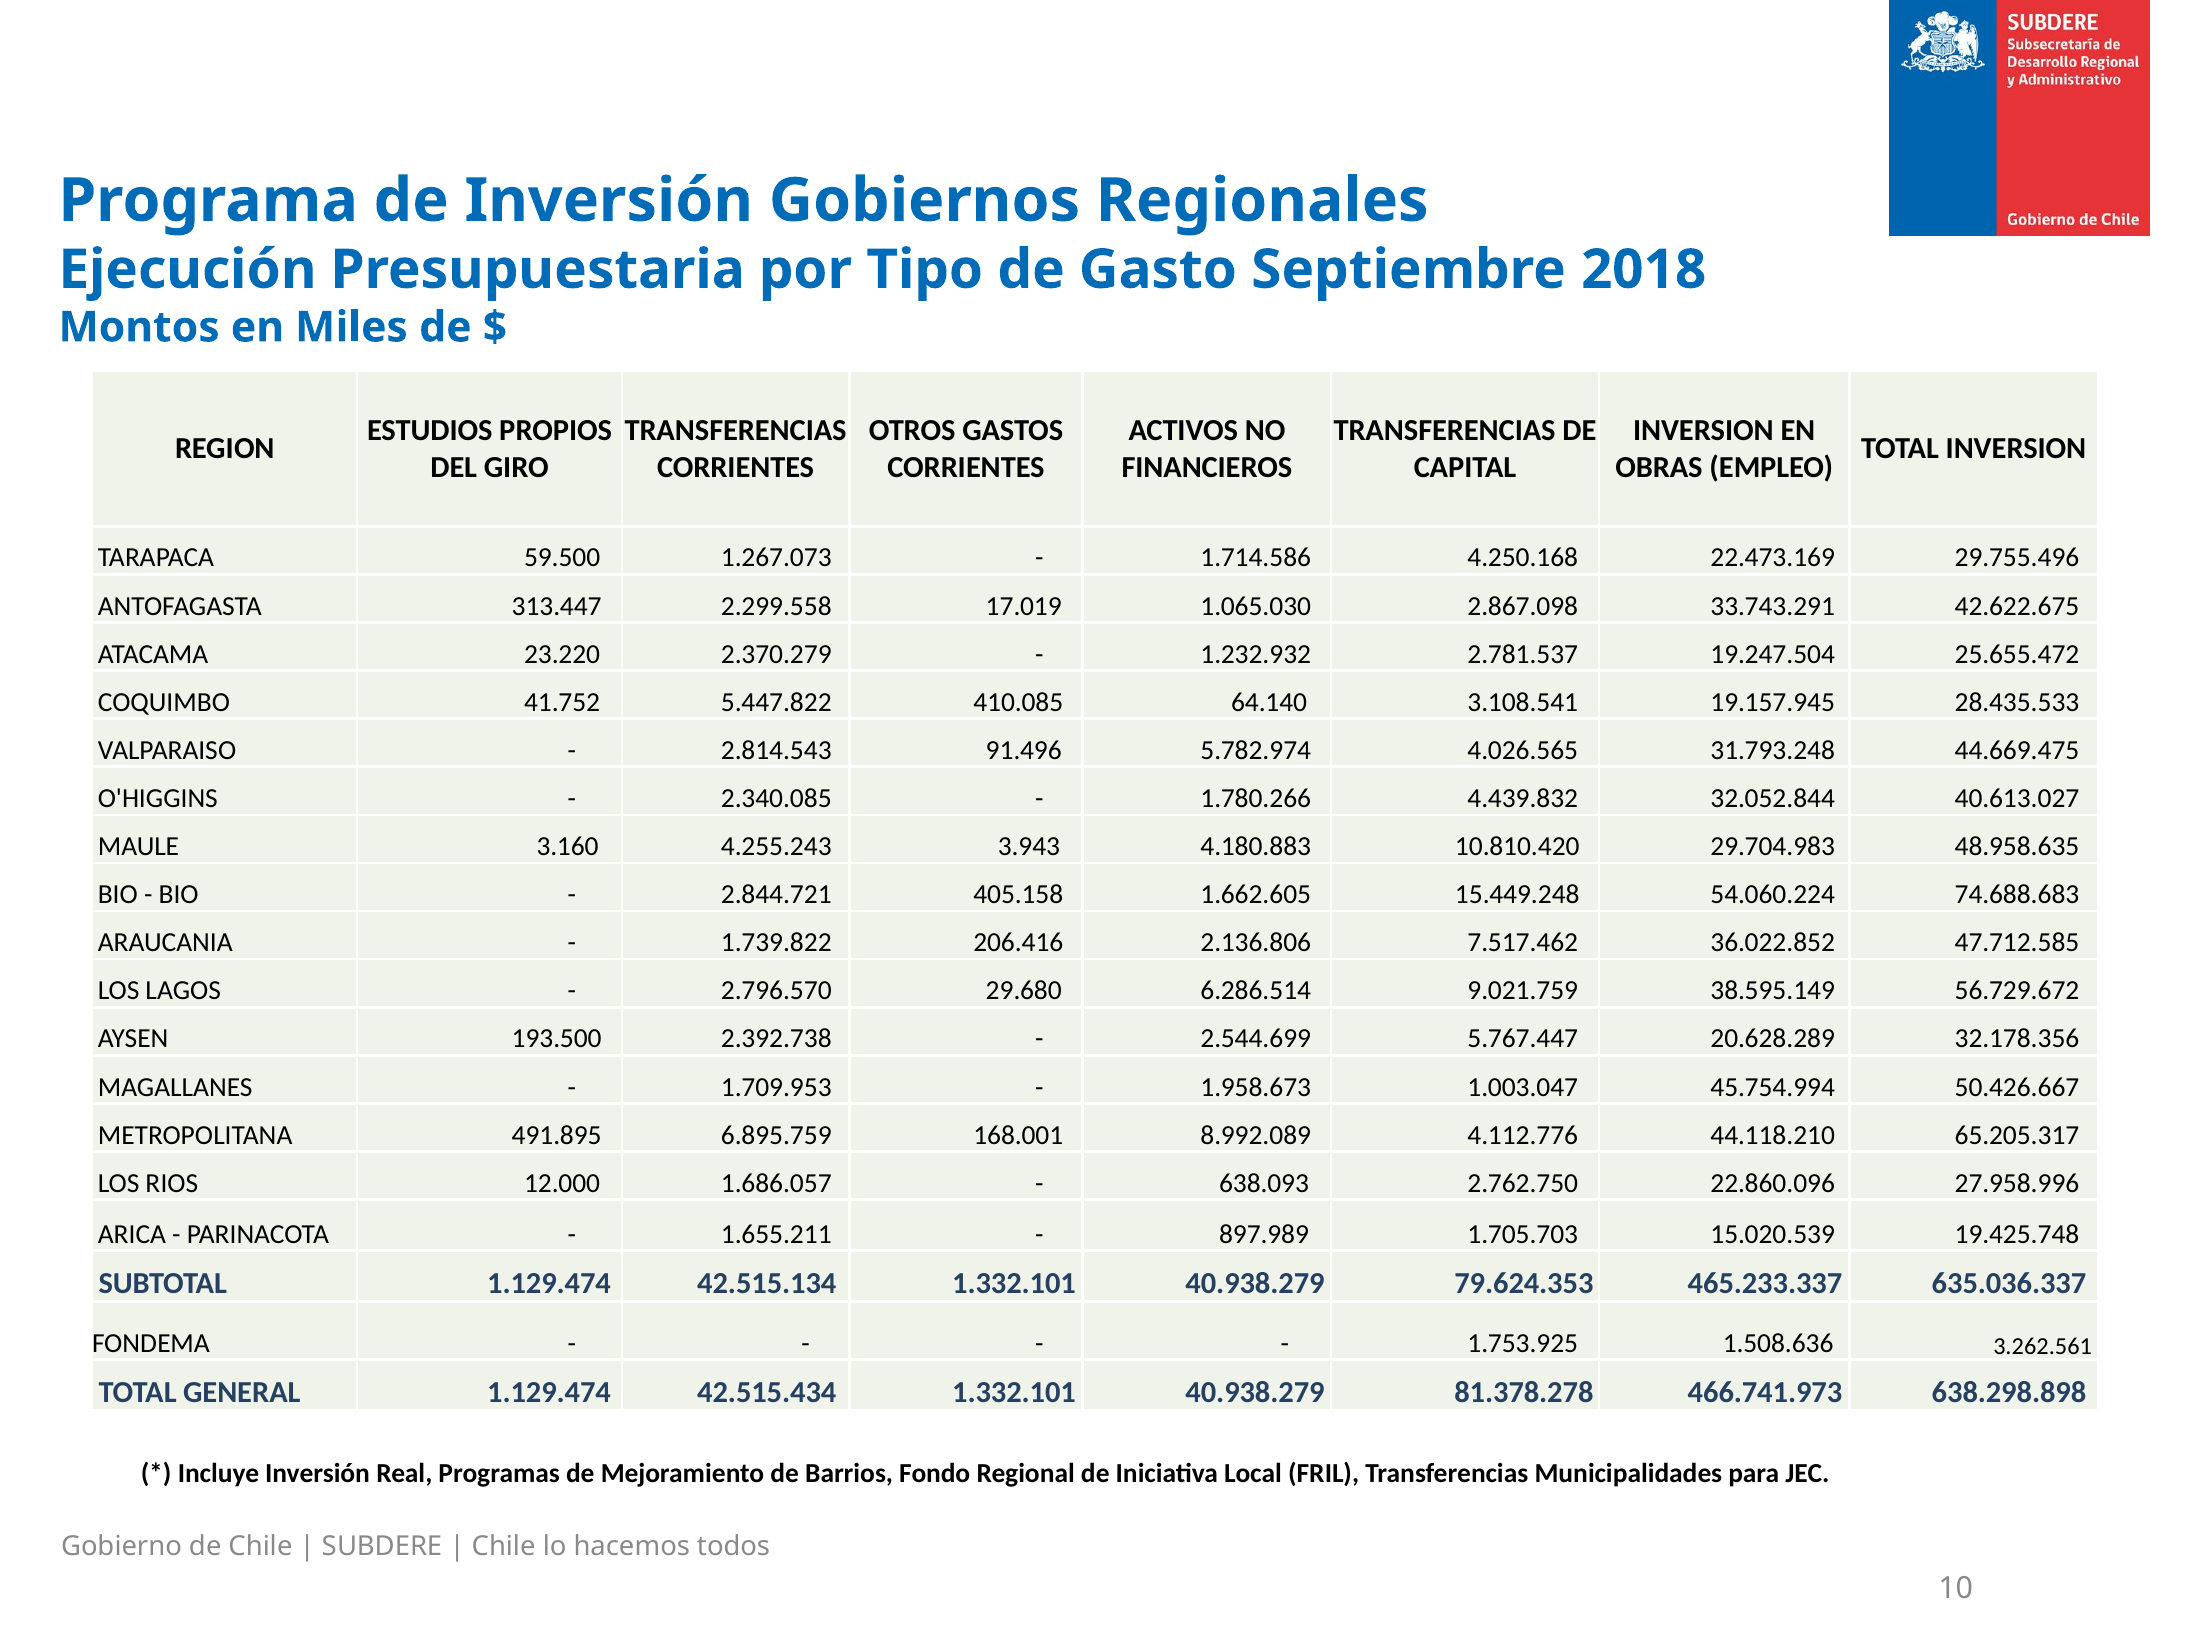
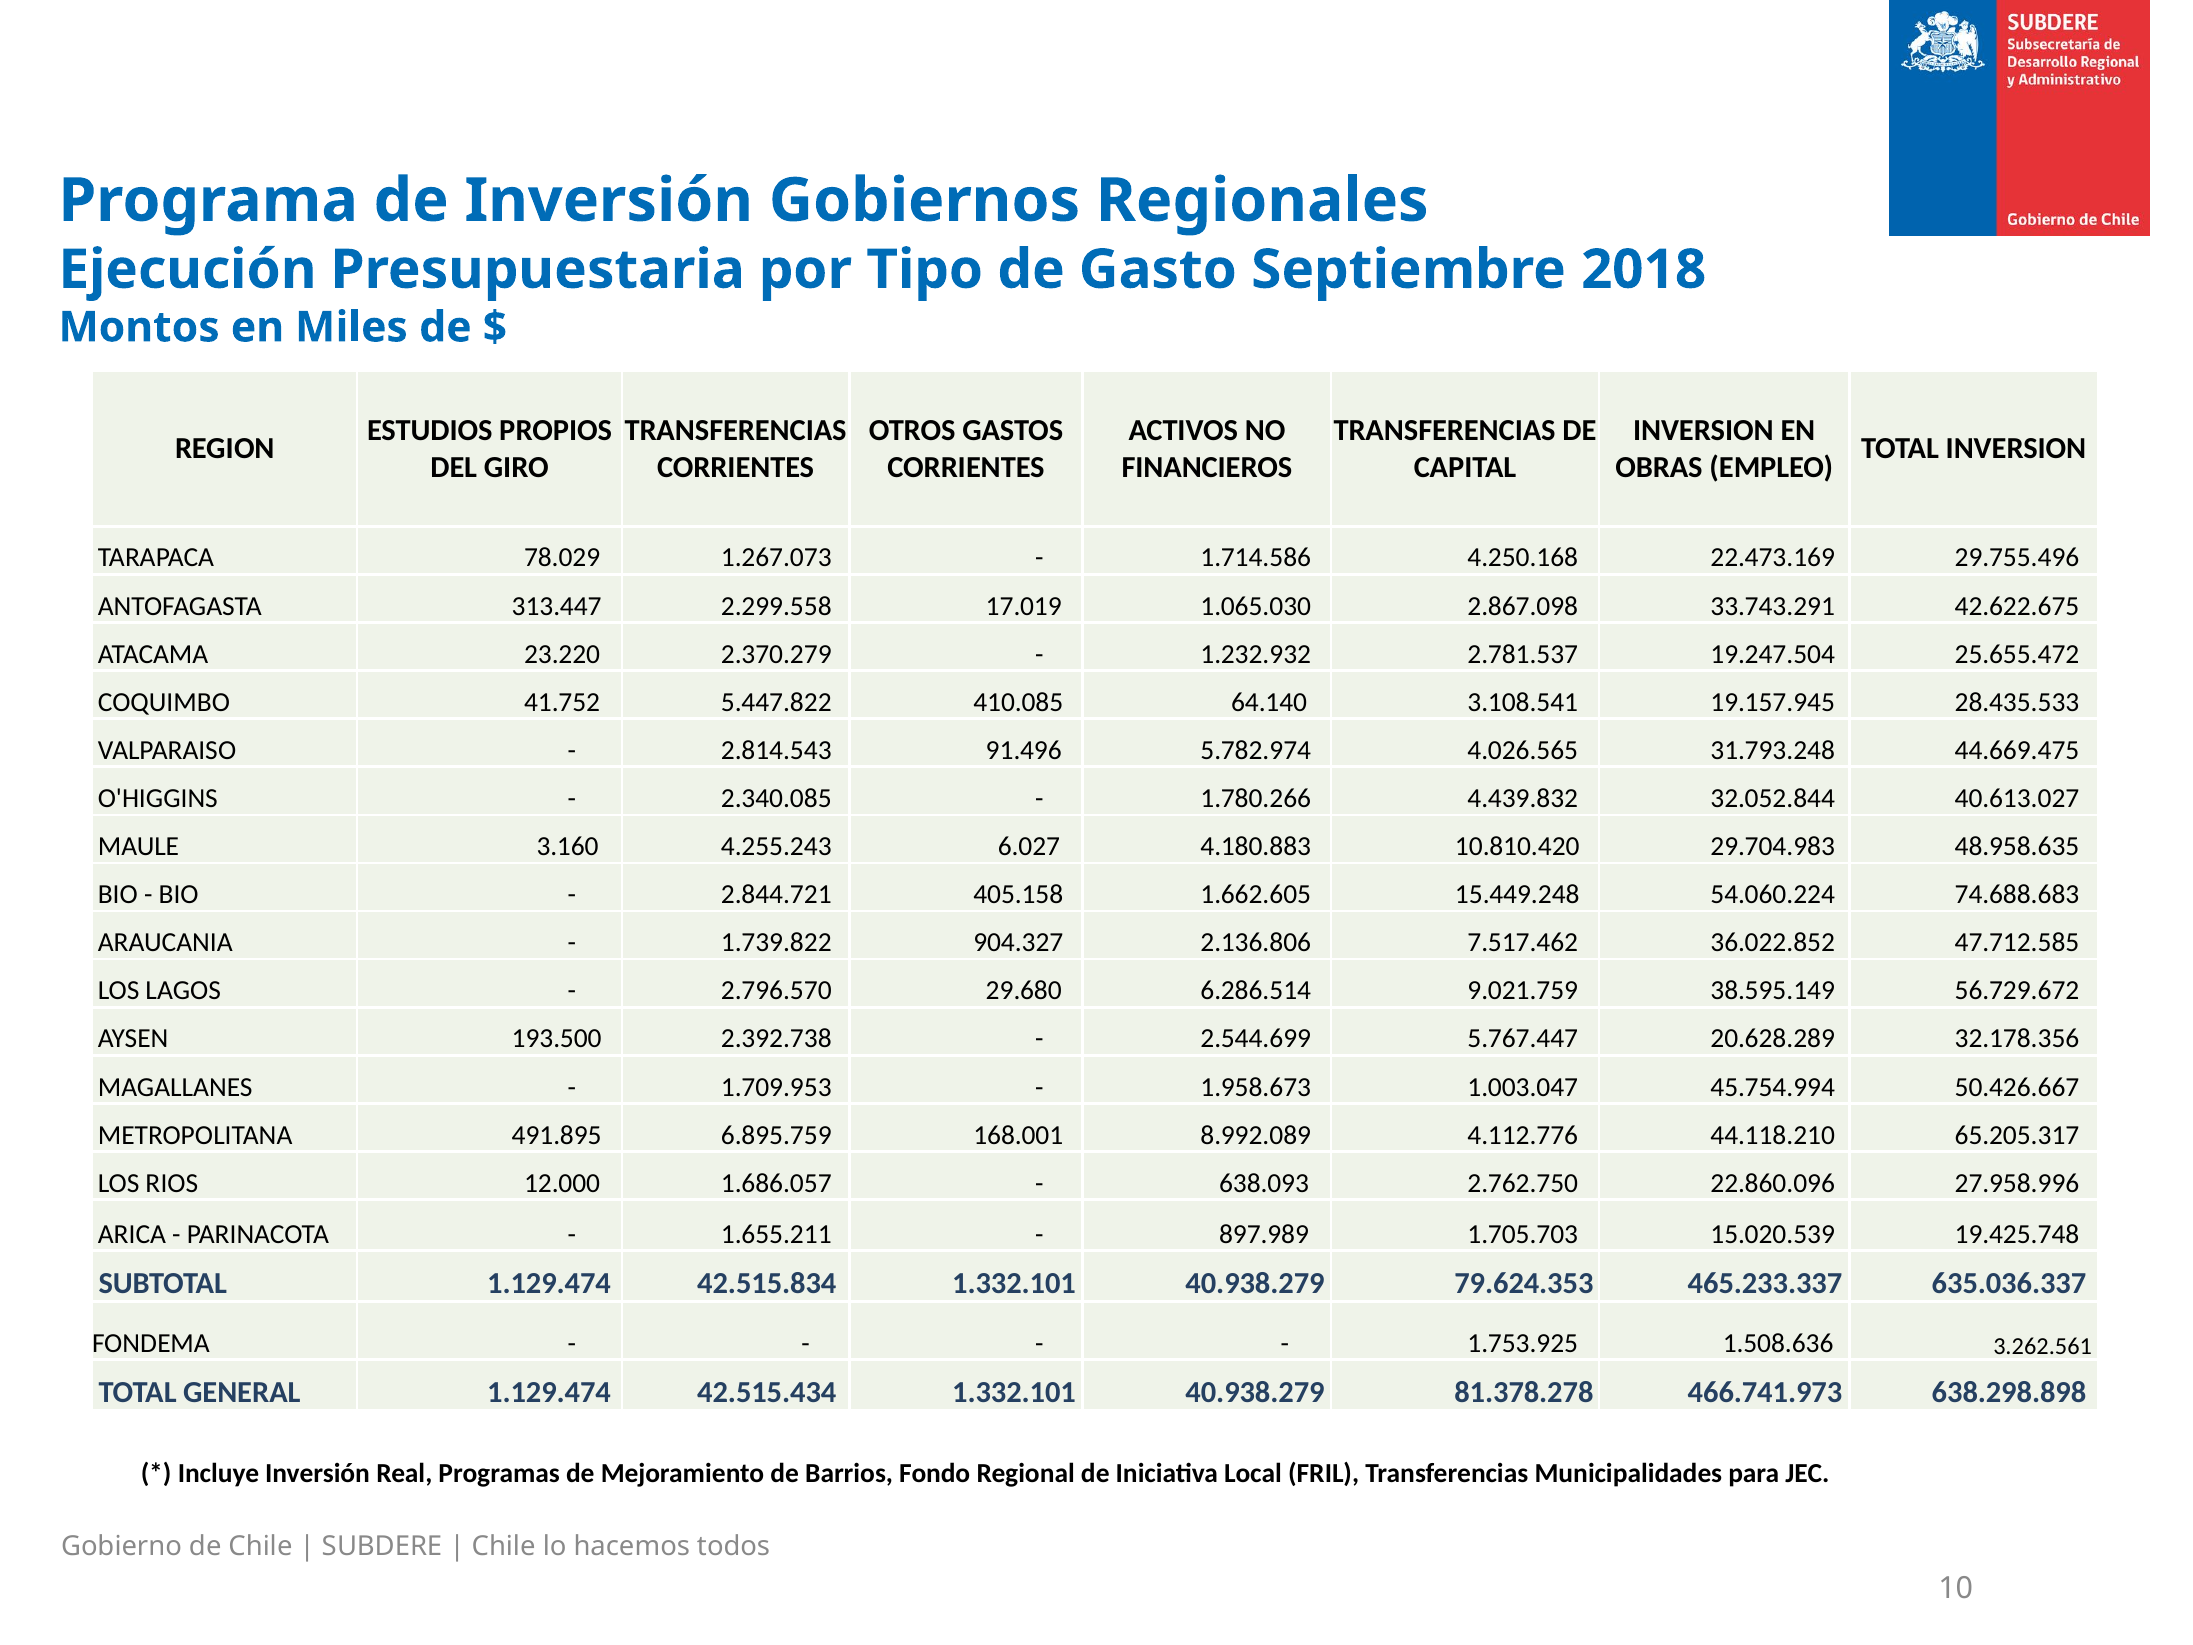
59.500: 59.500 -> 78.029 (562, 558)
3.943: 3.943 -> 6.027 (1029, 846)
206.416: 206.416 -> 904.327 (1018, 943)
42.515.134: 42.515.134 -> 42.515.834 (767, 1283)
